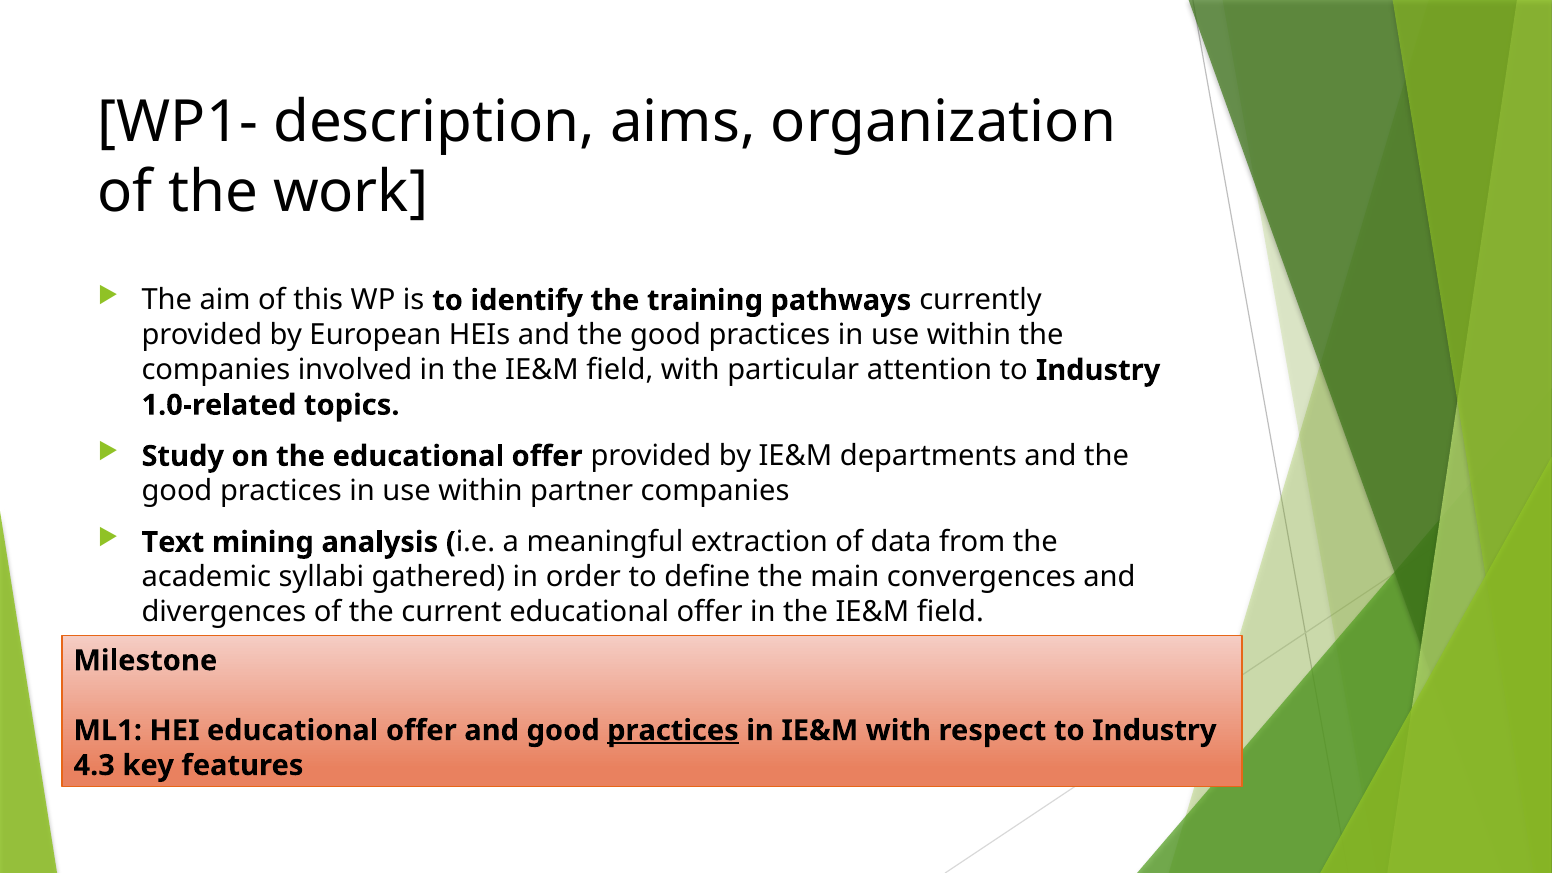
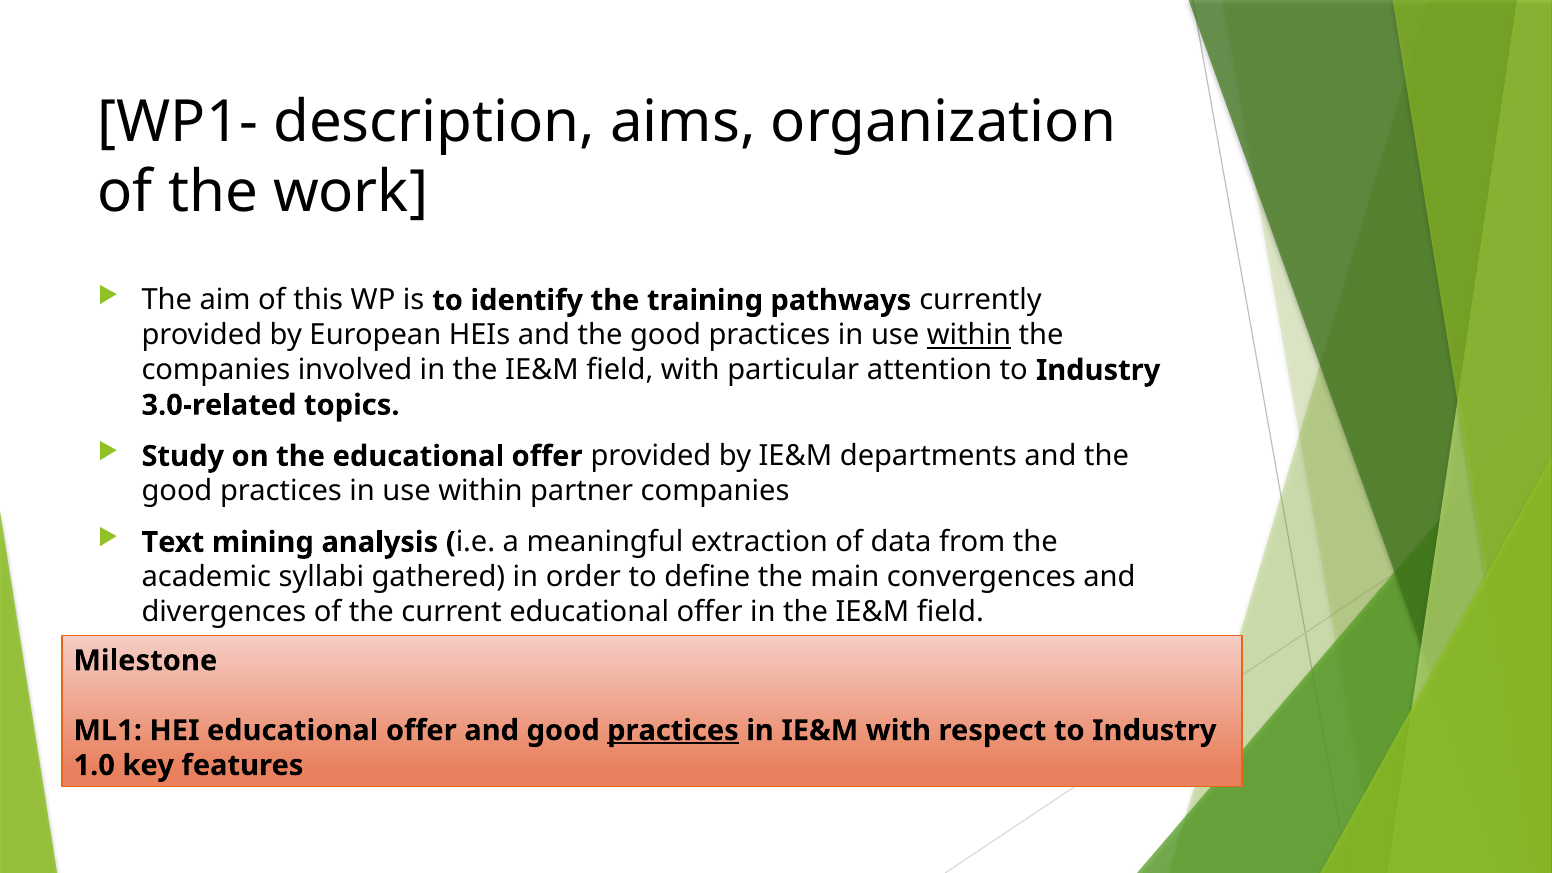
within underline: none -> present (969, 335)
1.0-related: 1.0-related -> 3.0-related (219, 405)
4.3: 4.3 -> 1.0 (94, 765)
